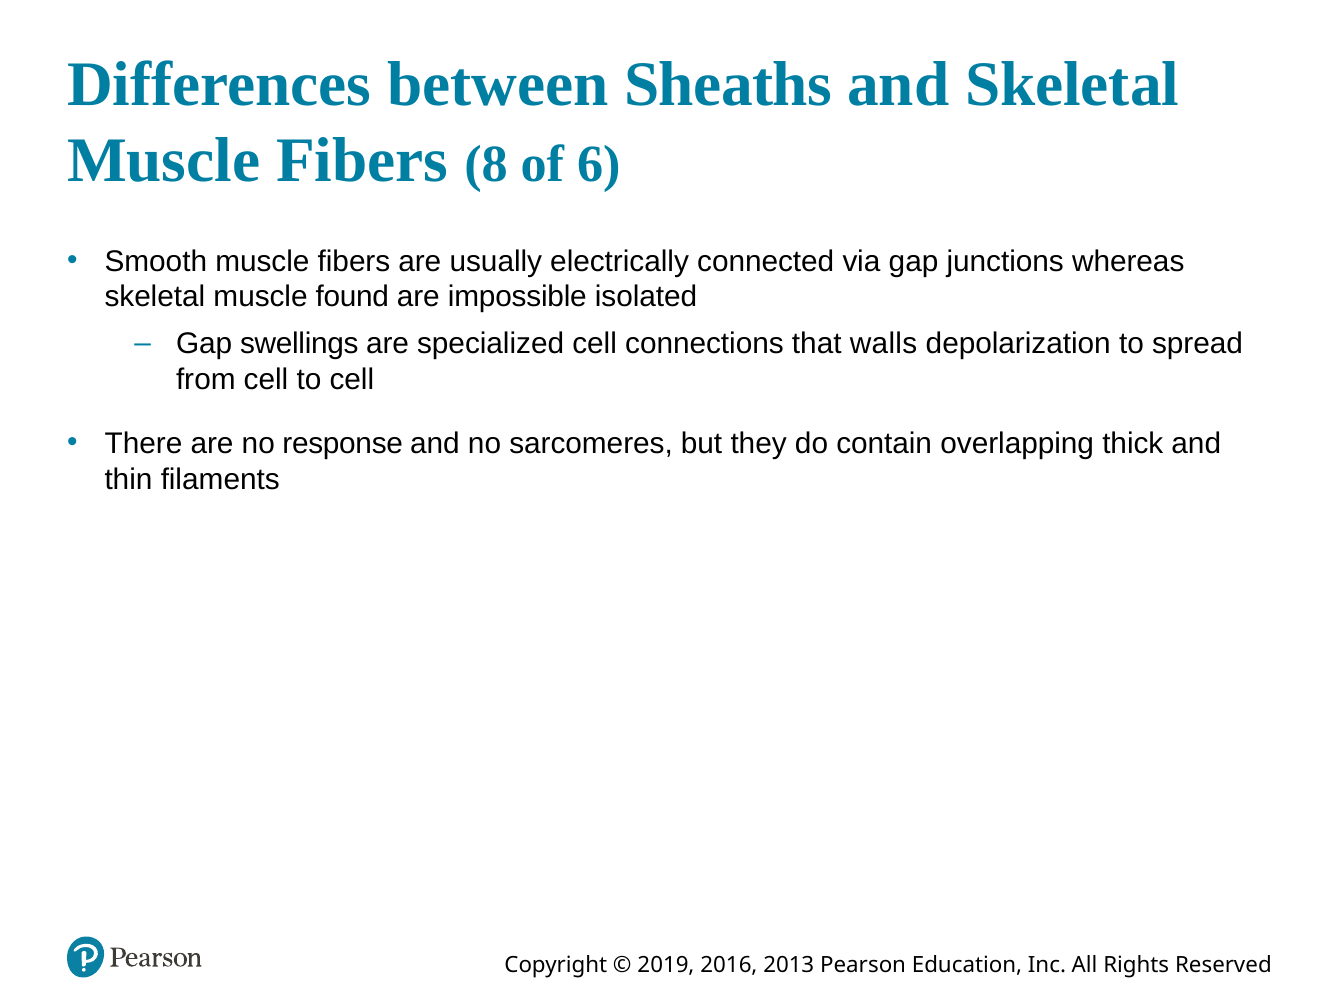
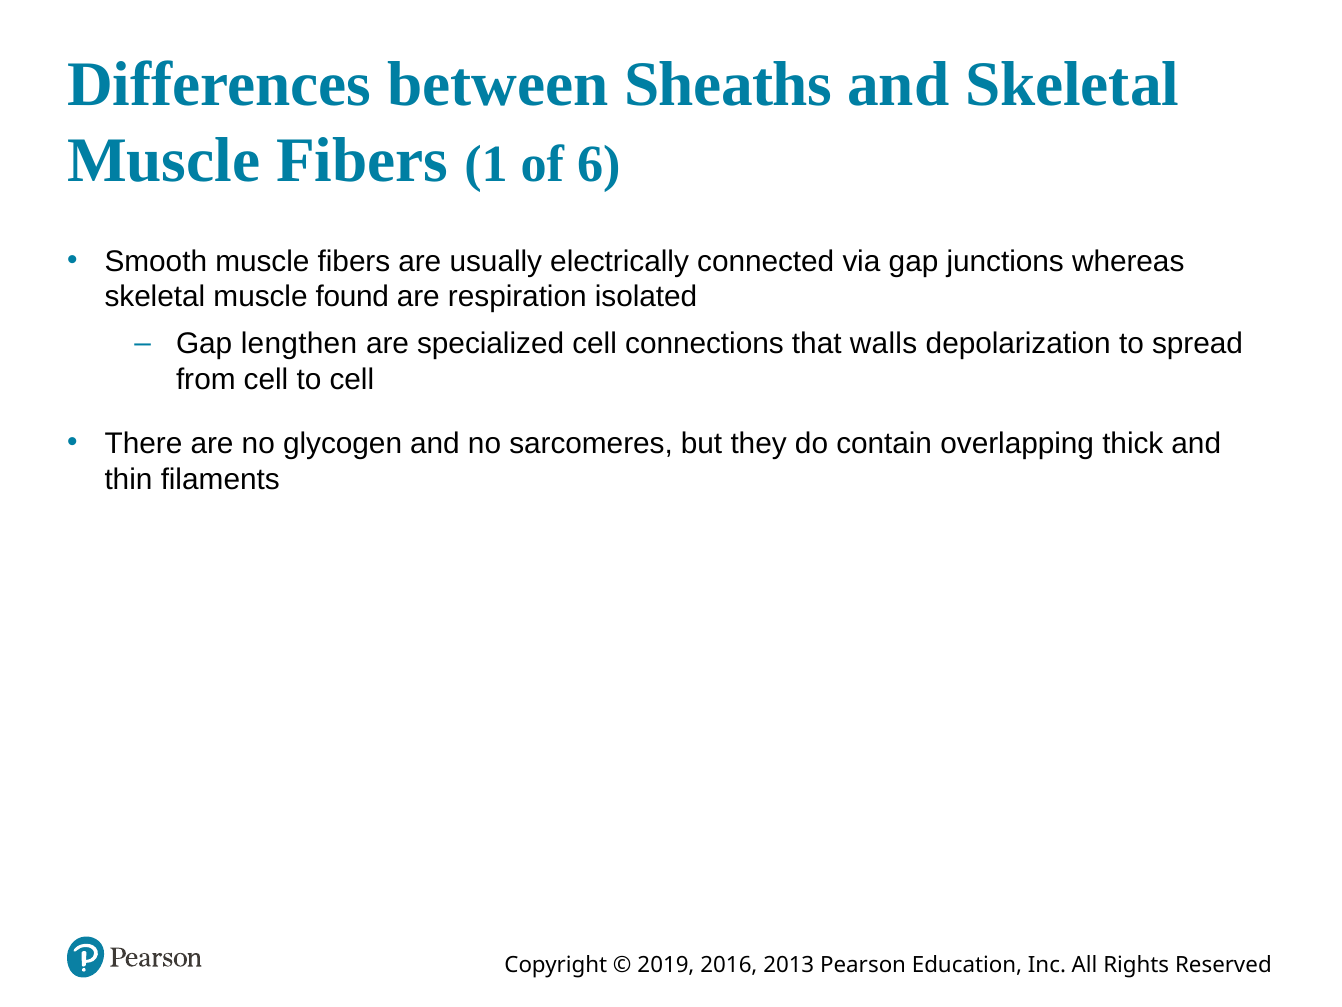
8: 8 -> 1 (486, 164)
impossible: impossible -> respiration (517, 297)
swellings: swellings -> lengthen (299, 344)
response: response -> glycogen (343, 443)
